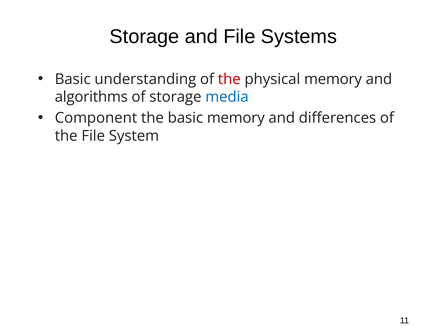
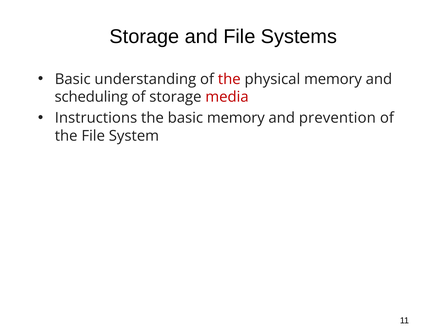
algorithms: algorithms -> scheduling (91, 97)
media colour: blue -> red (227, 97)
Component: Component -> Instructions (96, 118)
differences: differences -> prevention (337, 118)
